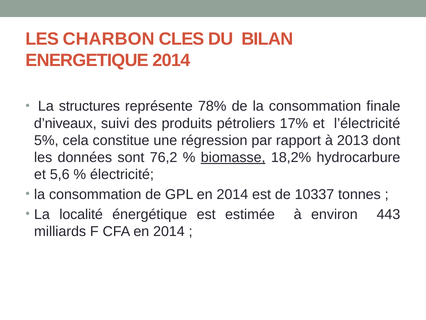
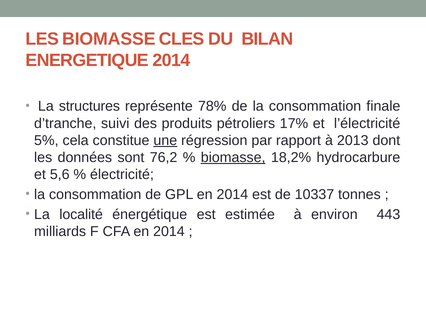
LES CHARBON: CHARBON -> BIOMASSE (109, 39)
d’niveaux: d’niveaux -> d’tranche (65, 123)
une underline: none -> present (165, 140)
